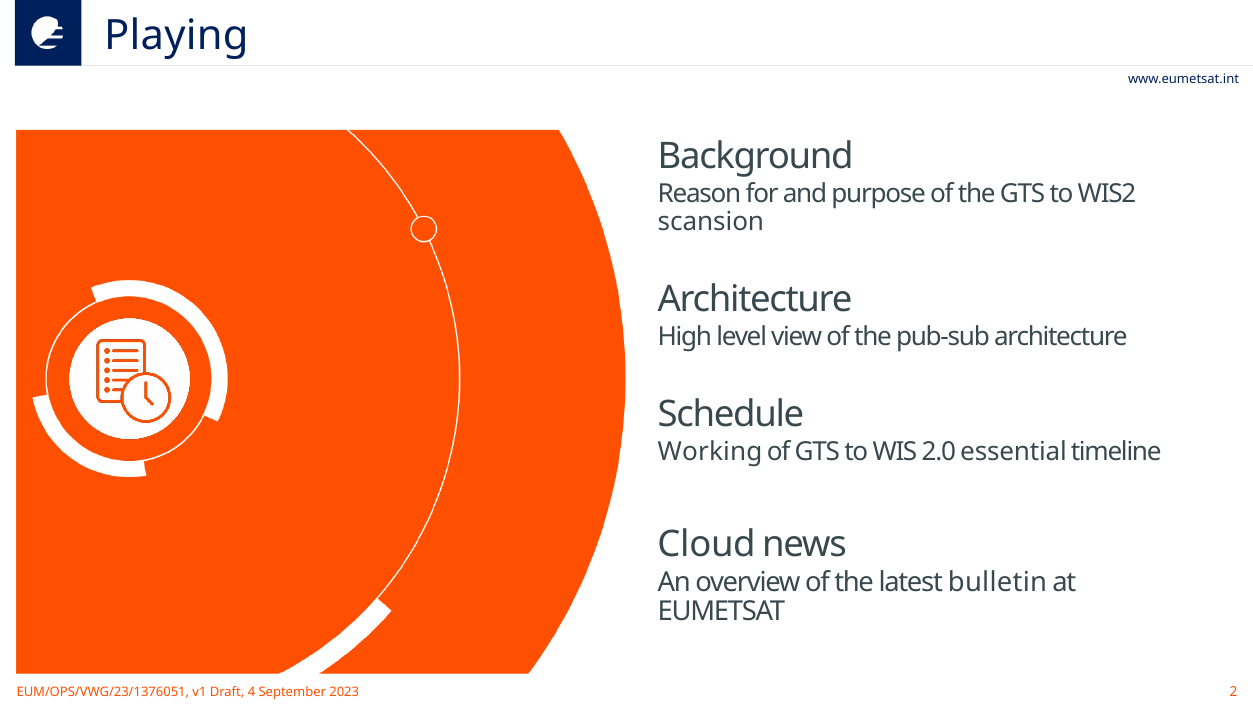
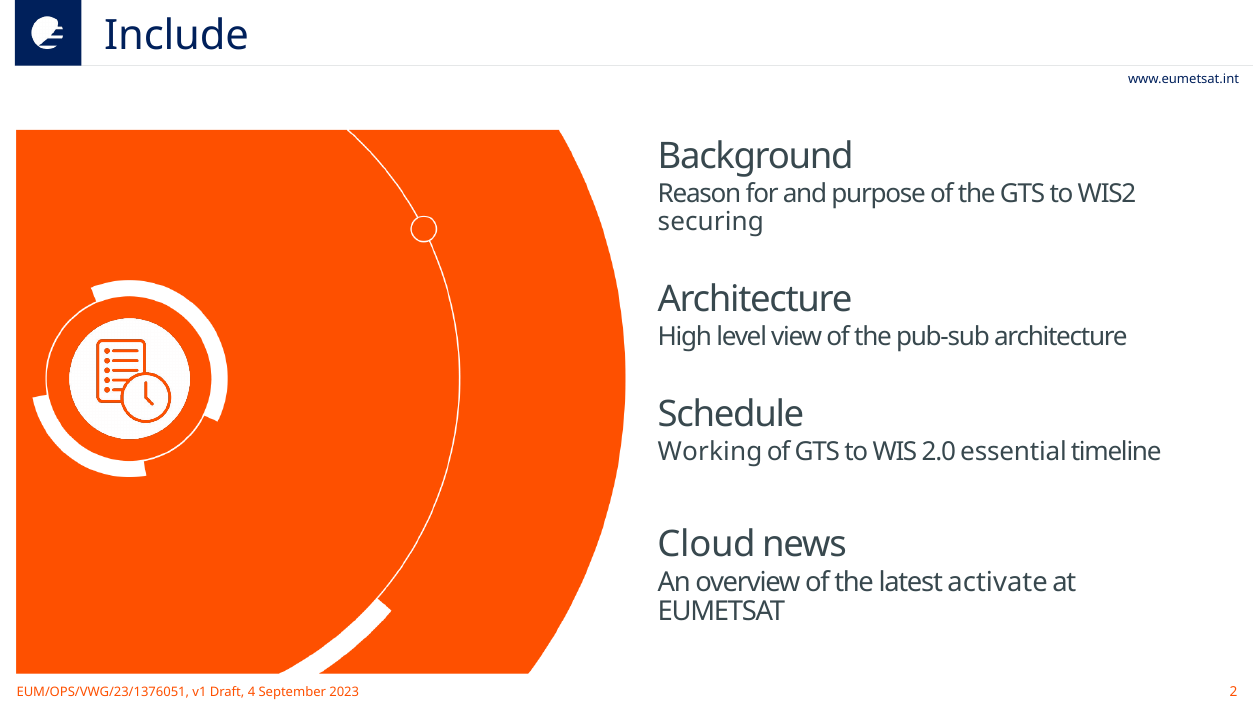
Playing: Playing -> Include (177, 36)
scansion: scansion -> securing (711, 222)
bulletin: bulletin -> activate (998, 582)
